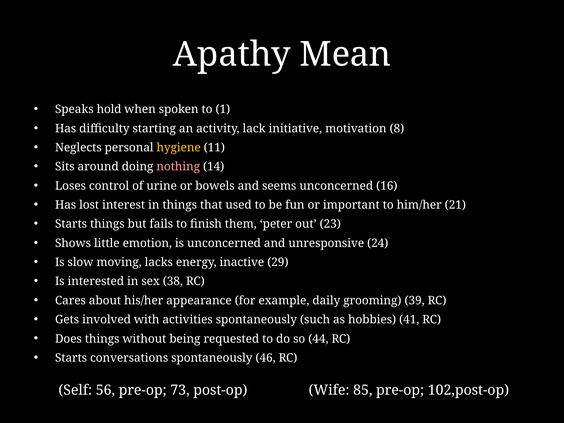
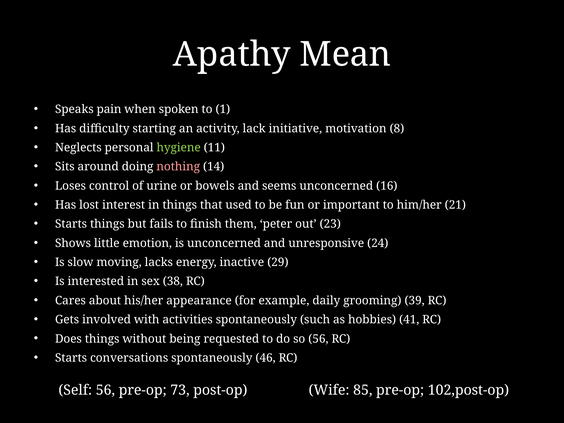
hold: hold -> pain (109, 109)
hygiene colour: yellow -> light green (179, 148)
so 44: 44 -> 56 (318, 339)
